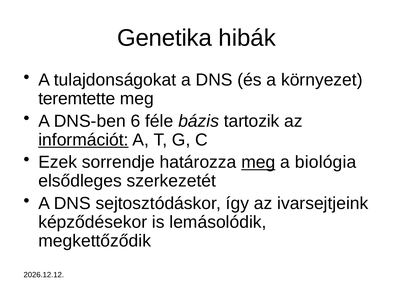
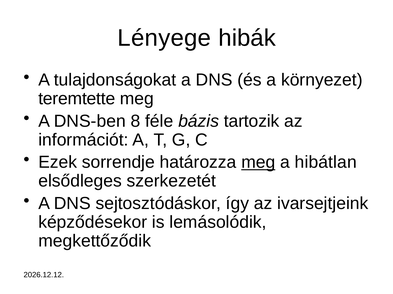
Genetika: Genetika -> Lényege (164, 38)
6: 6 -> 8 (135, 121)
információt underline: present -> none (83, 140)
biológia: biológia -> hibátlan (326, 163)
